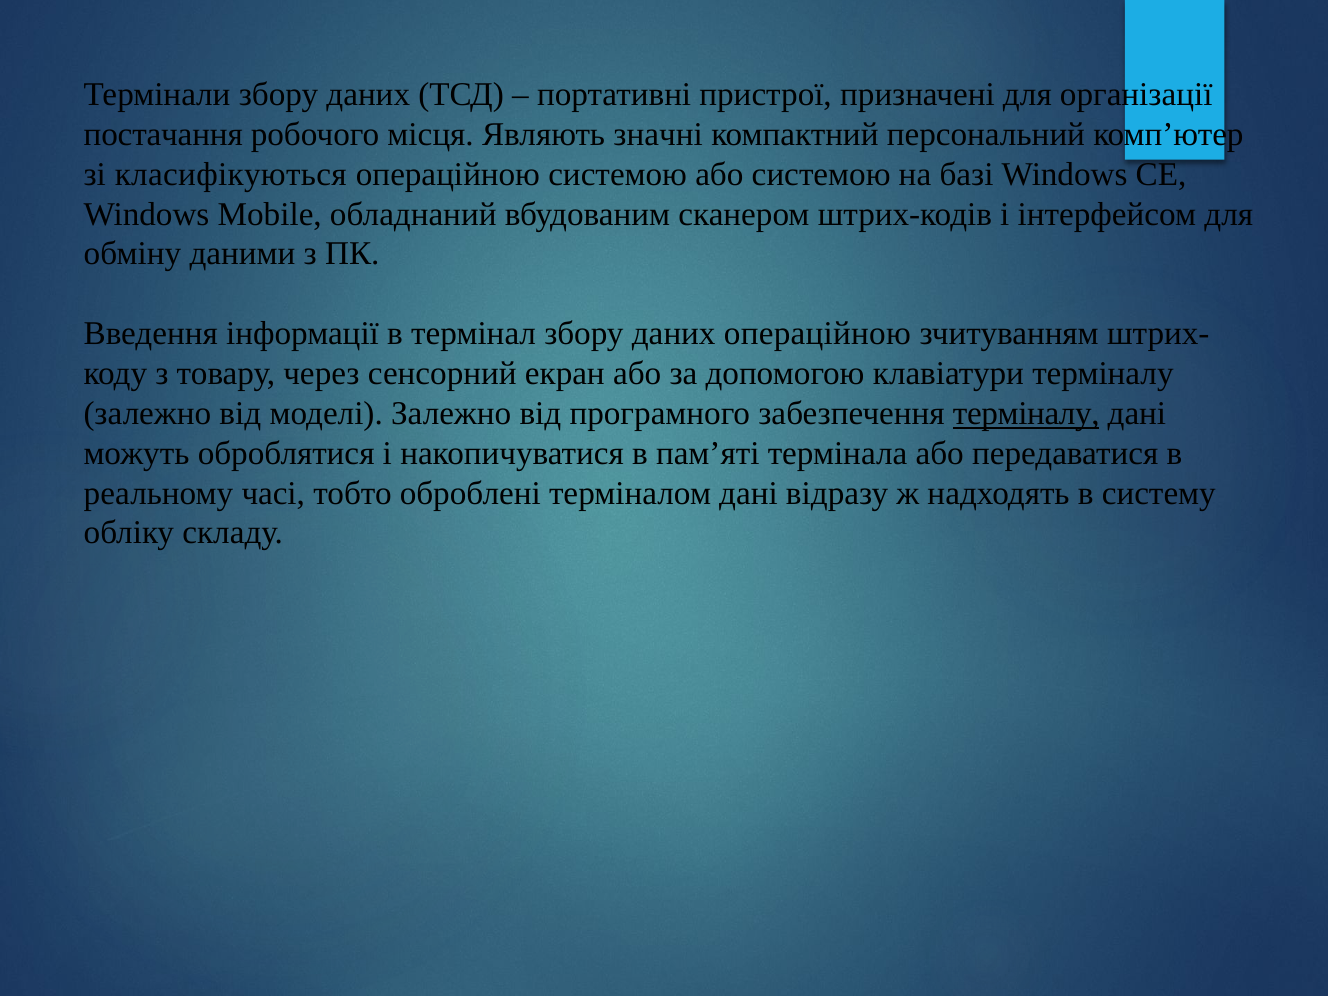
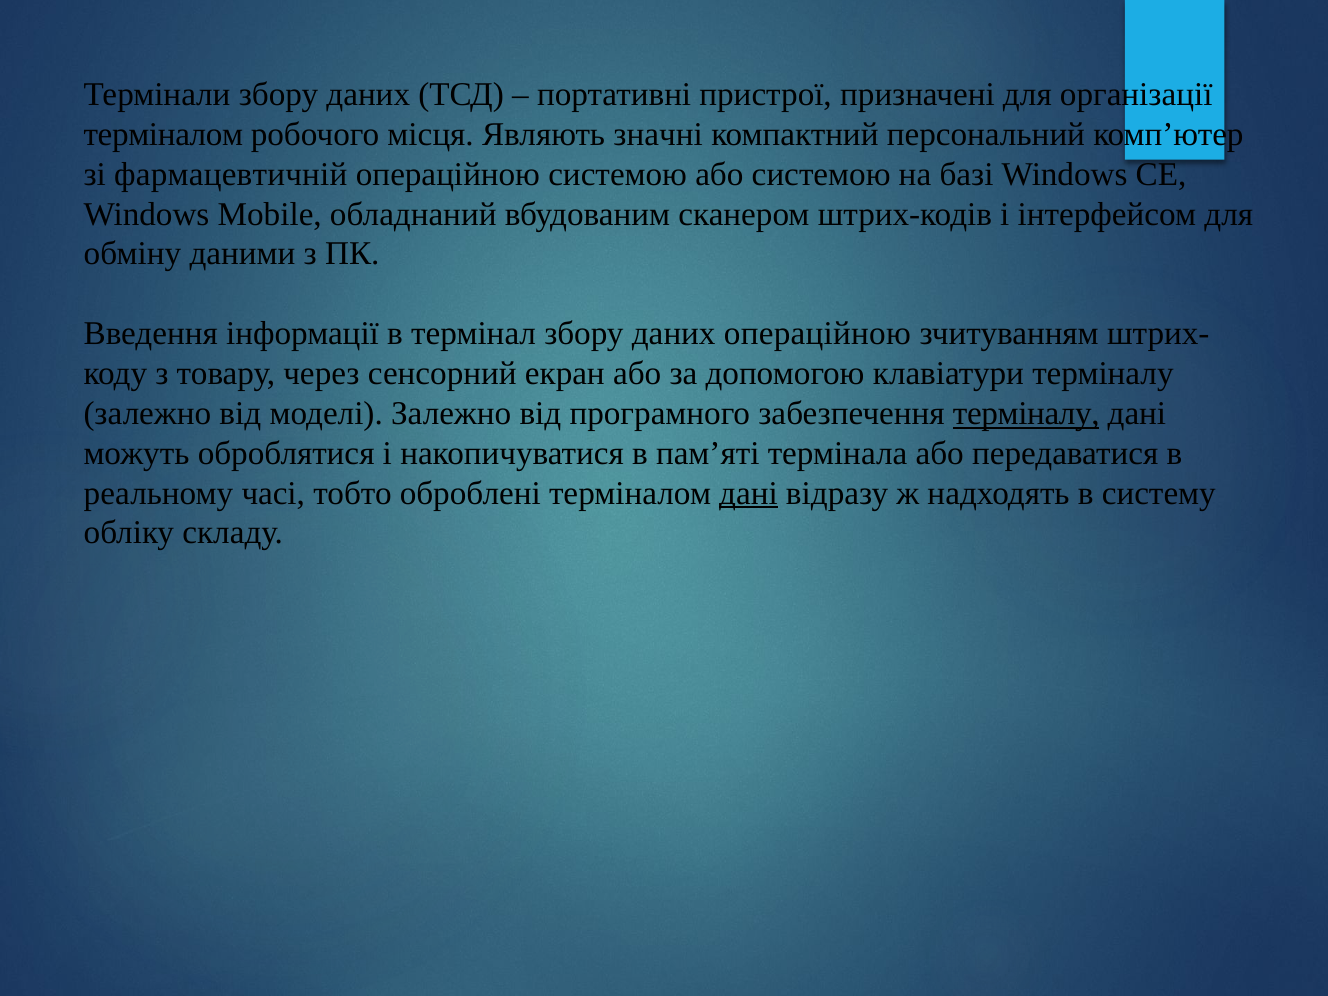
постачання: постачання -> терміналом (163, 134)
класифікуються: класифікуються -> фармацевтичній (231, 174)
дані underline: none -> present (748, 493)
